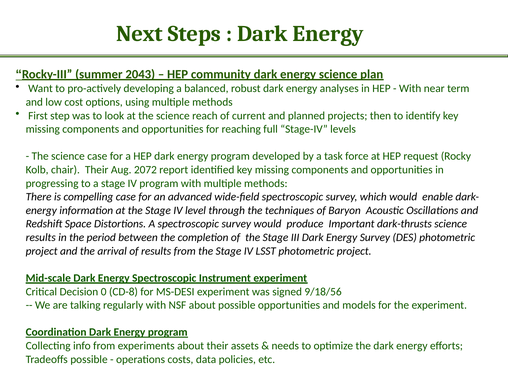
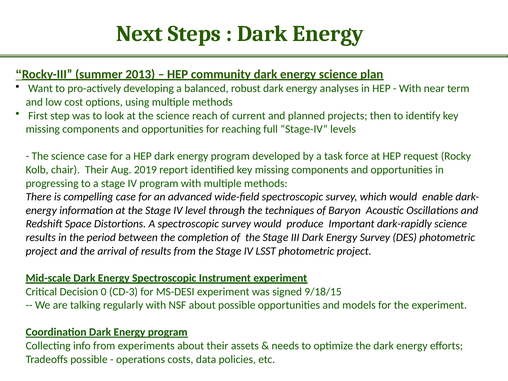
2043: 2043 -> 2013 (140, 74)
2072: 2072 -> 2019 (145, 170)
dark-thrusts: dark-thrusts -> dark-rapidly (404, 224)
CD-8: CD-8 -> CD-3 (123, 292)
9/18/56: 9/18/56 -> 9/18/15 (323, 292)
